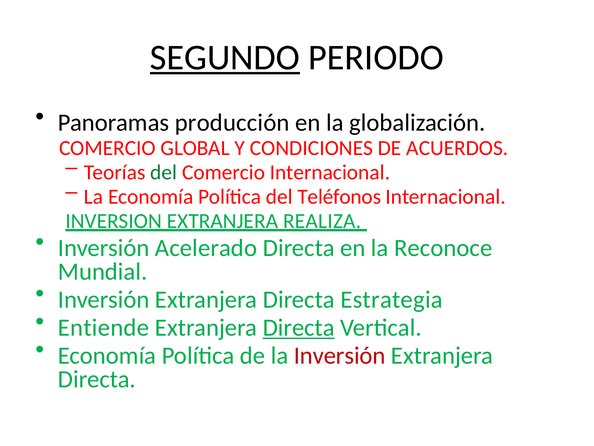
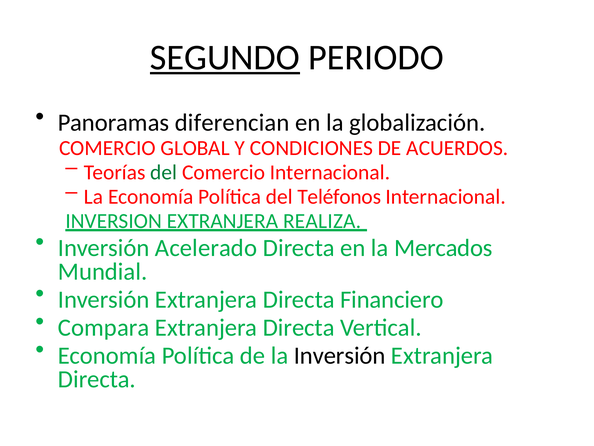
producción: producción -> diferencian (232, 123)
Reconoce: Reconoce -> Mercados (443, 248)
Estrategia: Estrategia -> Financiero (392, 299)
Entiende: Entiende -> Compara (104, 327)
Directa underline: present -> none (299, 327)
Inversión colour: red -> black (340, 355)
